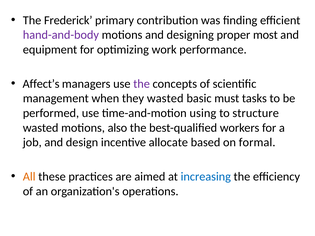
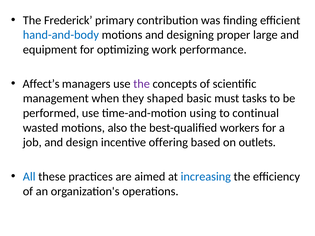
hand-and-body colour: purple -> blue (61, 35)
most: most -> large (265, 35)
they wasted: wasted -> shaped (165, 99)
structure: structure -> continual (256, 113)
allocate: allocate -> offering (168, 143)
formal: formal -> outlets (257, 143)
All colour: orange -> blue (29, 177)
